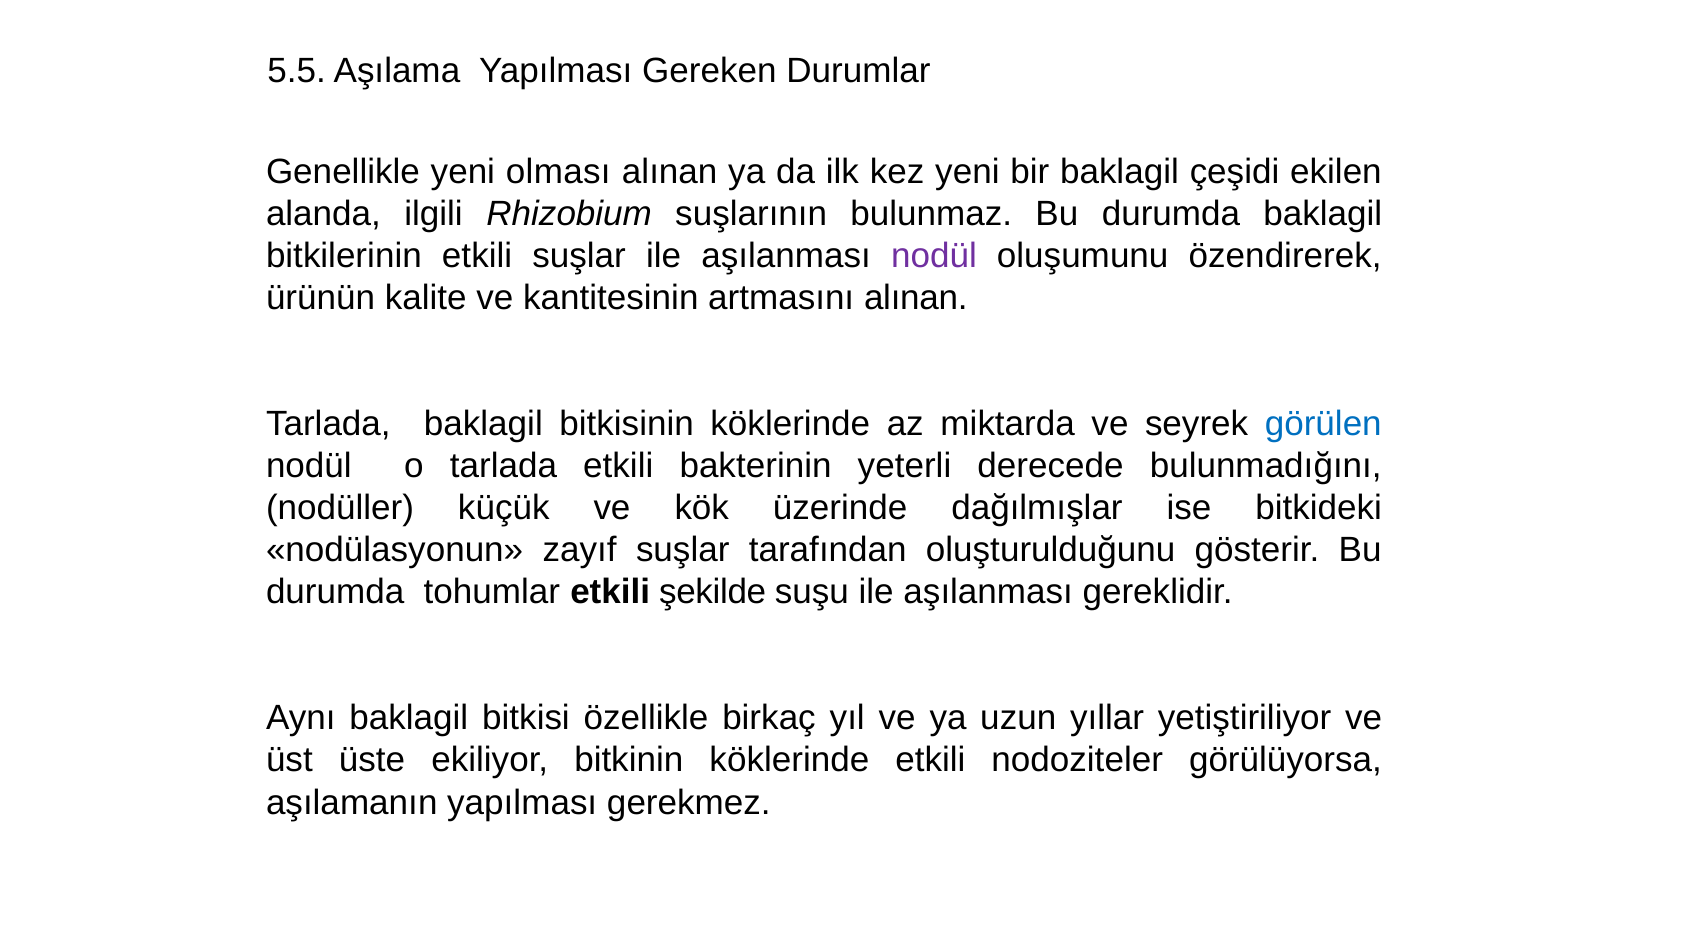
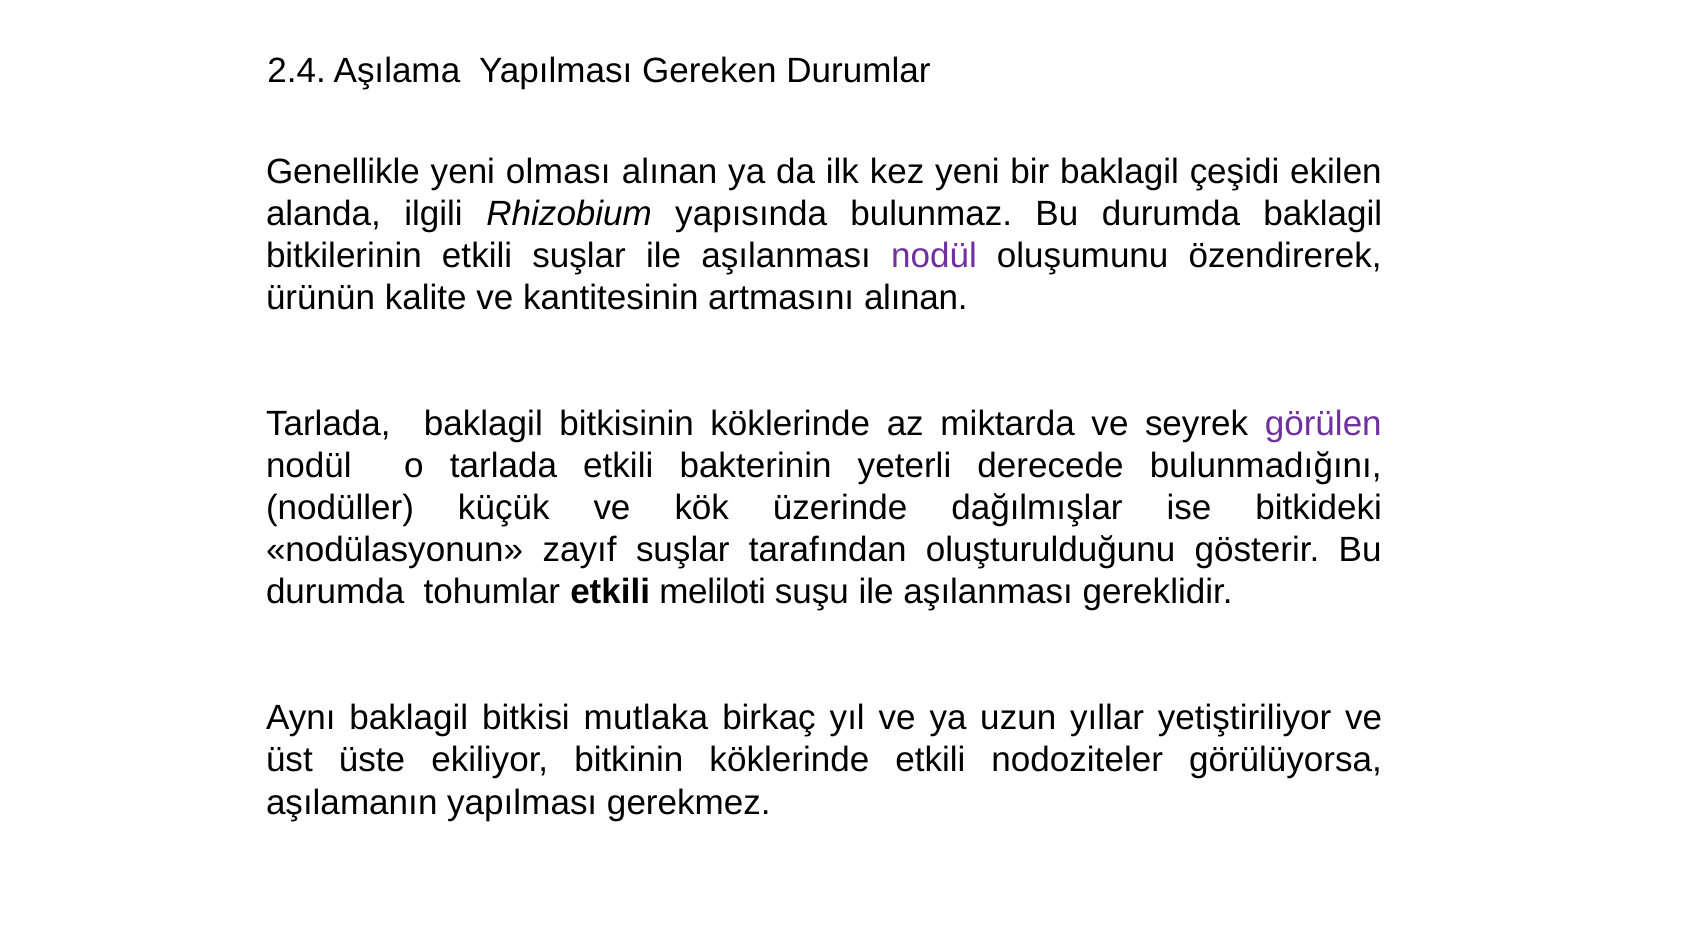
5.5: 5.5 -> 2.4 (297, 70)
suşlarının: suşlarının -> yapısında (751, 214)
görülen colour: blue -> purple (1323, 424)
şekilde: şekilde -> meliloti (713, 592)
özellikle: özellikle -> mutlaka (646, 718)
